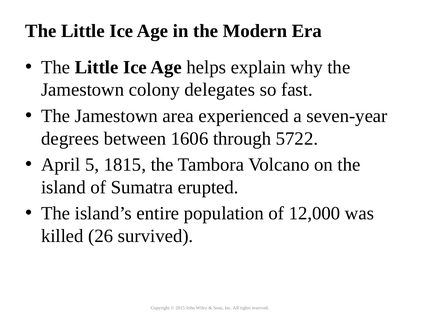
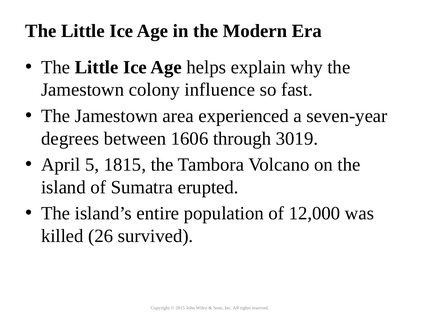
delegates: delegates -> influence (220, 90)
5722: 5722 -> 3019 (297, 138)
